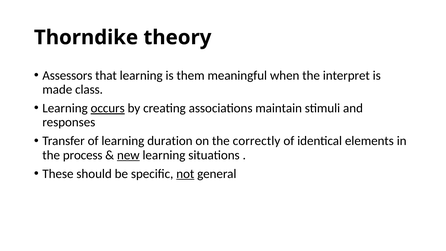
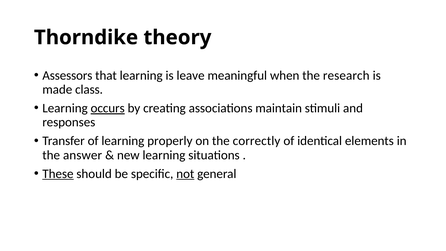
them: them -> leave (191, 75)
interpret: interpret -> research (346, 75)
duration: duration -> properly (170, 141)
process: process -> answer (83, 155)
new underline: present -> none (128, 155)
These underline: none -> present (58, 174)
